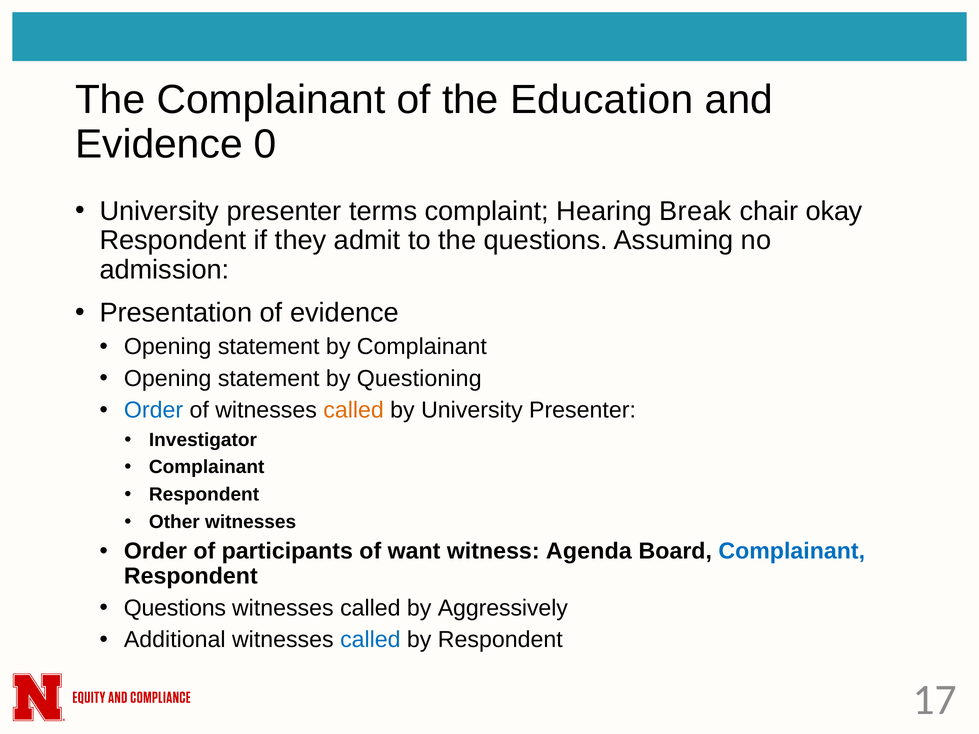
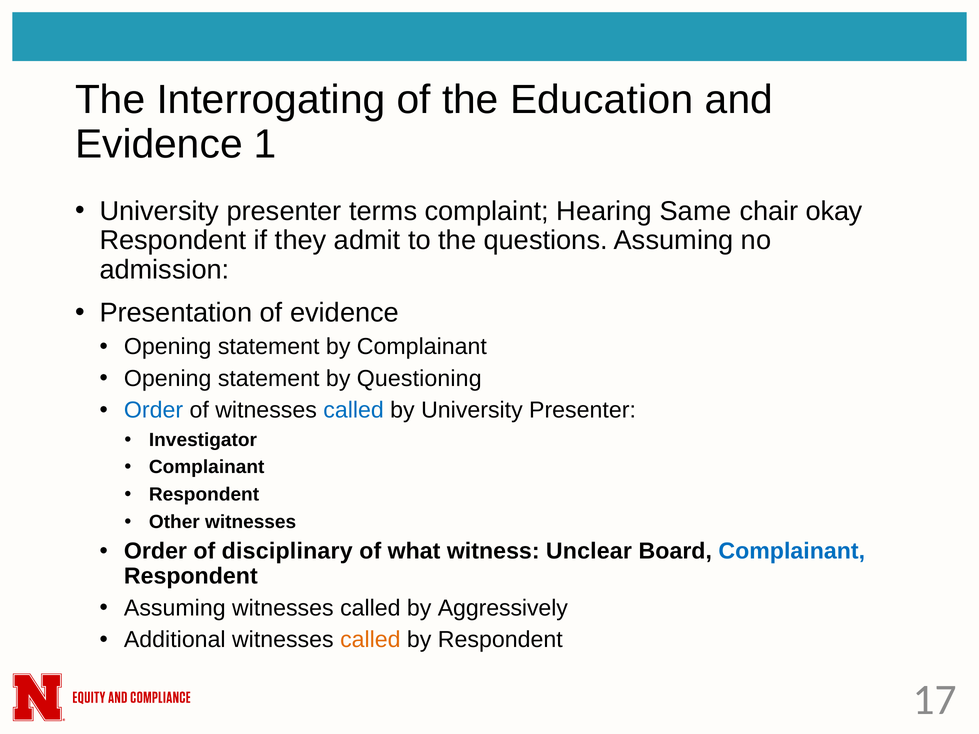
The Complainant: Complainant -> Interrogating (271, 100)
0: 0 -> 1 (265, 144)
Break: Break -> Same (696, 211)
called colour: orange -> blue (354, 410)
participants: participants -> disciplinary (287, 552)
want: want -> what (414, 552)
Agenda: Agenda -> Unclear (589, 552)
Questions: Questions -> Assuming (175, 608)
called colour: blue -> orange (370, 640)
